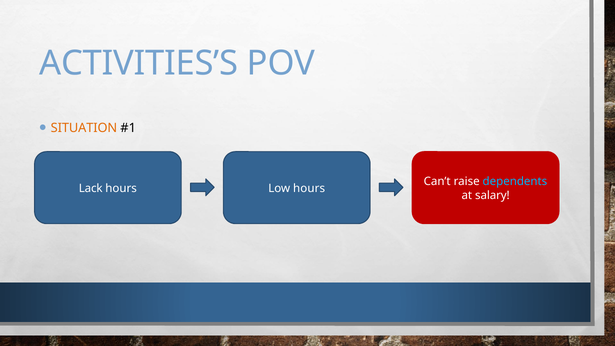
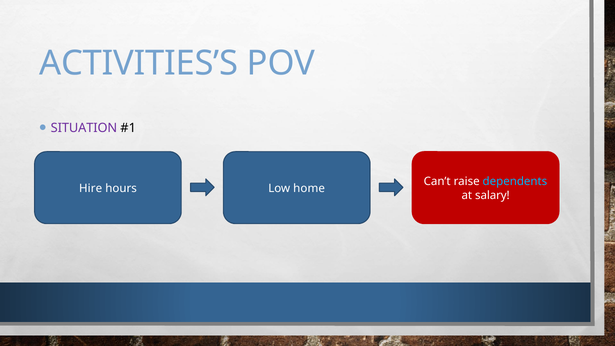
SITUATION colour: orange -> purple (84, 128)
Lack: Lack -> Hire (91, 188)
Low hours: hours -> home (309, 188)
